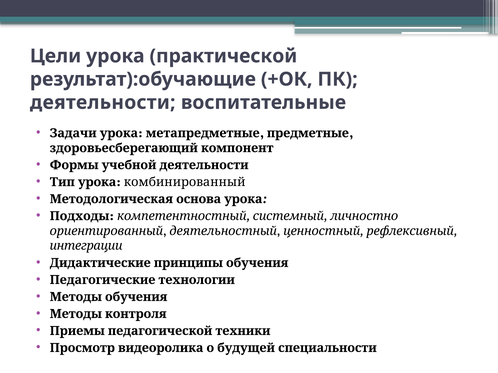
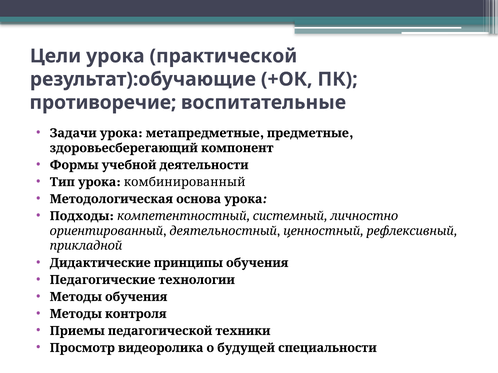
деятельности: деятельности -> противоречие (103, 103)
интеграции: интеграции -> прикладной (86, 246)
